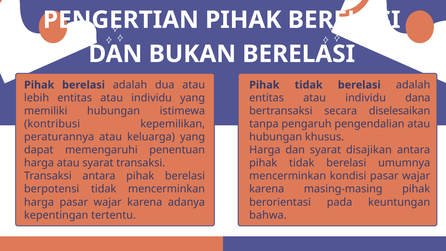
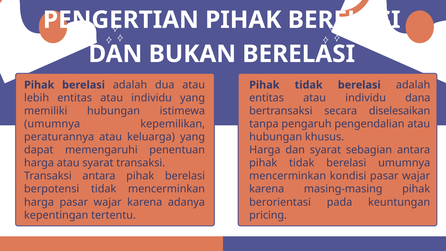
kontribusi: kontribusi -> umumnya (52, 124)
disajikan: disajikan -> sebagian (369, 150)
bahwa: bahwa -> pricing (268, 215)
